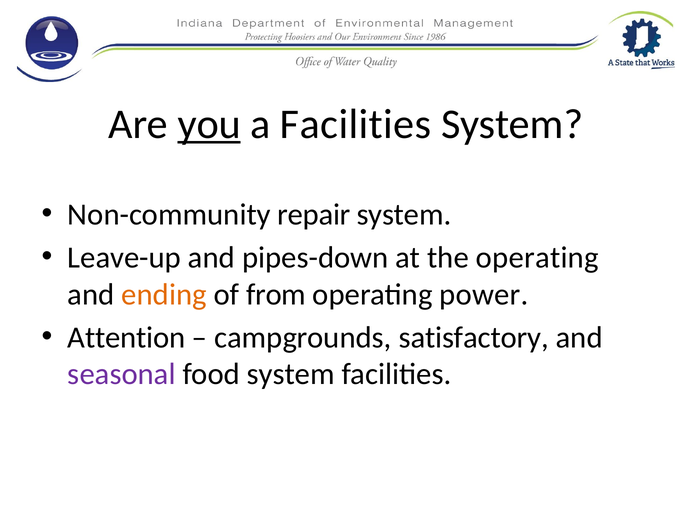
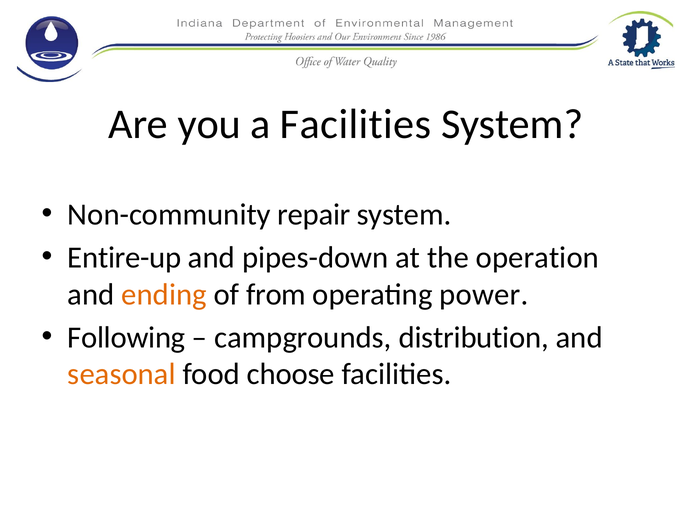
you underline: present -> none (209, 124)
Leave-up: Leave-up -> Entire-up (124, 257)
the operating: operating -> operation (537, 257)
Attention: Attention -> Following (126, 337)
satisfactory: satisfactory -> distribution (474, 337)
seasonal colour: purple -> orange (122, 374)
food system: system -> choose (291, 374)
